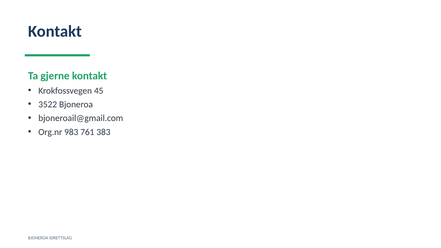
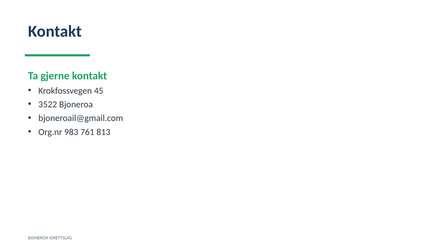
383: 383 -> 813 (103, 132)
